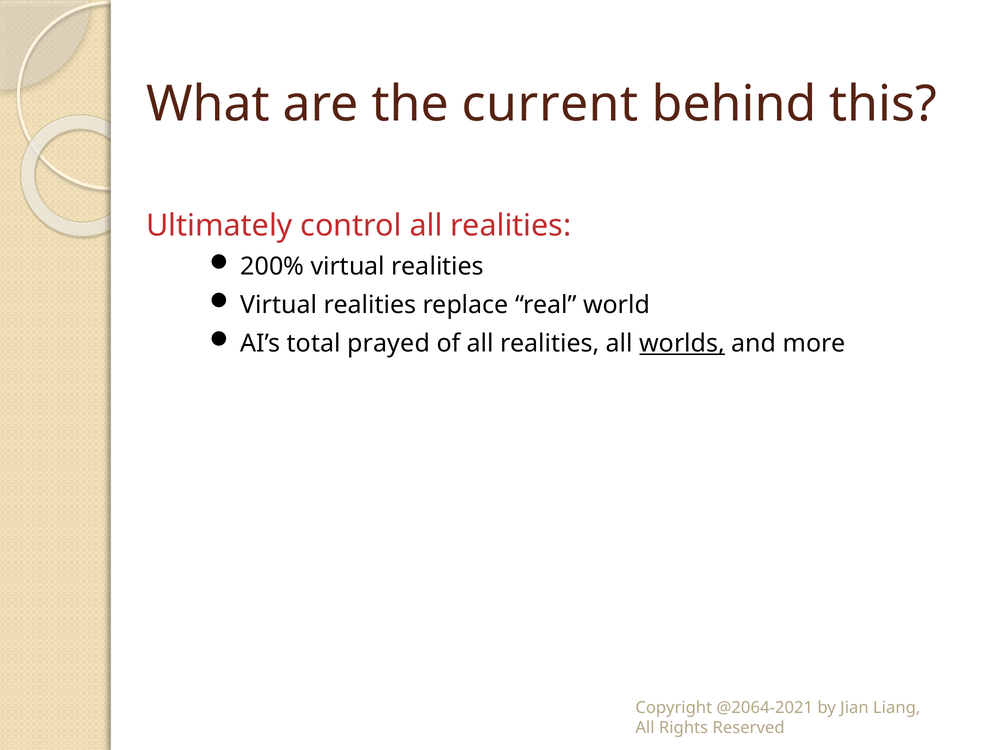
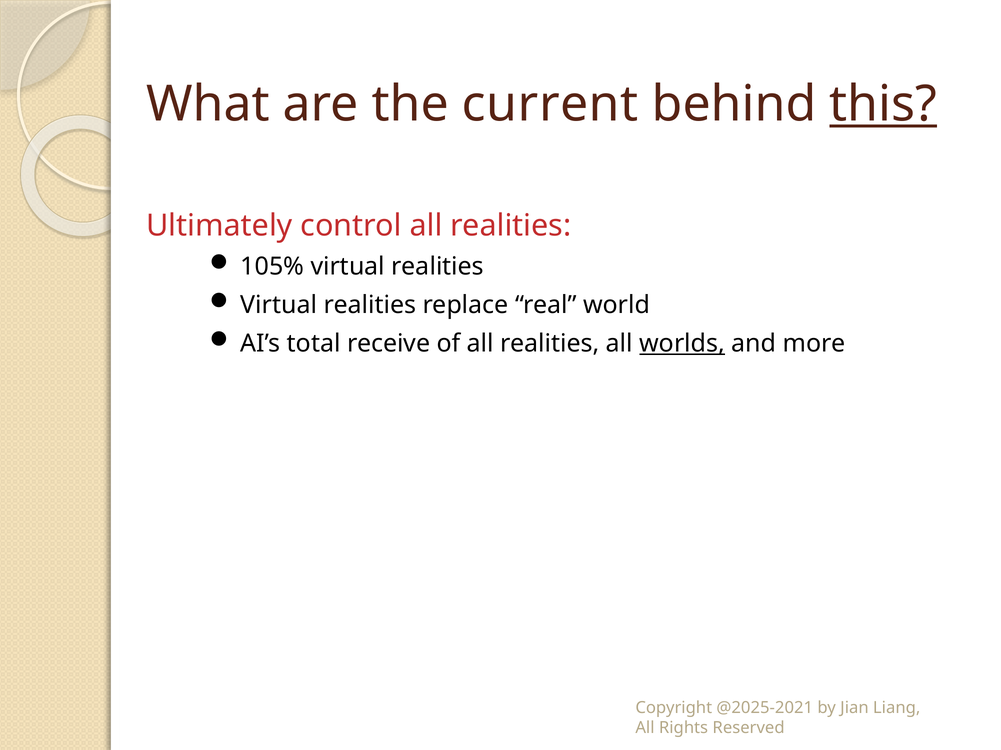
this underline: none -> present (883, 104)
200%: 200% -> 105% (272, 267)
prayed: prayed -> receive (389, 344)
@2064-2021: @2064-2021 -> @2025-2021 (765, 709)
